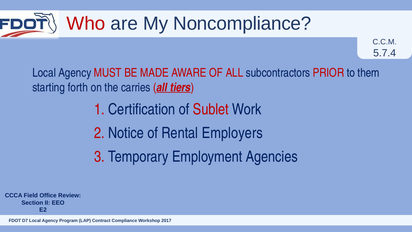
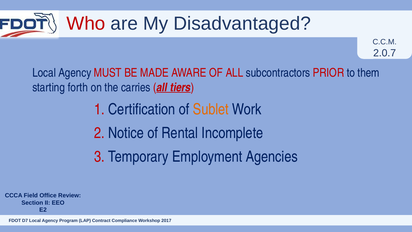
Noncompliance: Noncompliance -> Disadvantaged (242, 24)
5.7.4: 5.7.4 -> 2.0.7 (385, 53)
Sublet colour: red -> orange (211, 109)
Employers: Employers -> Incomplete (232, 133)
